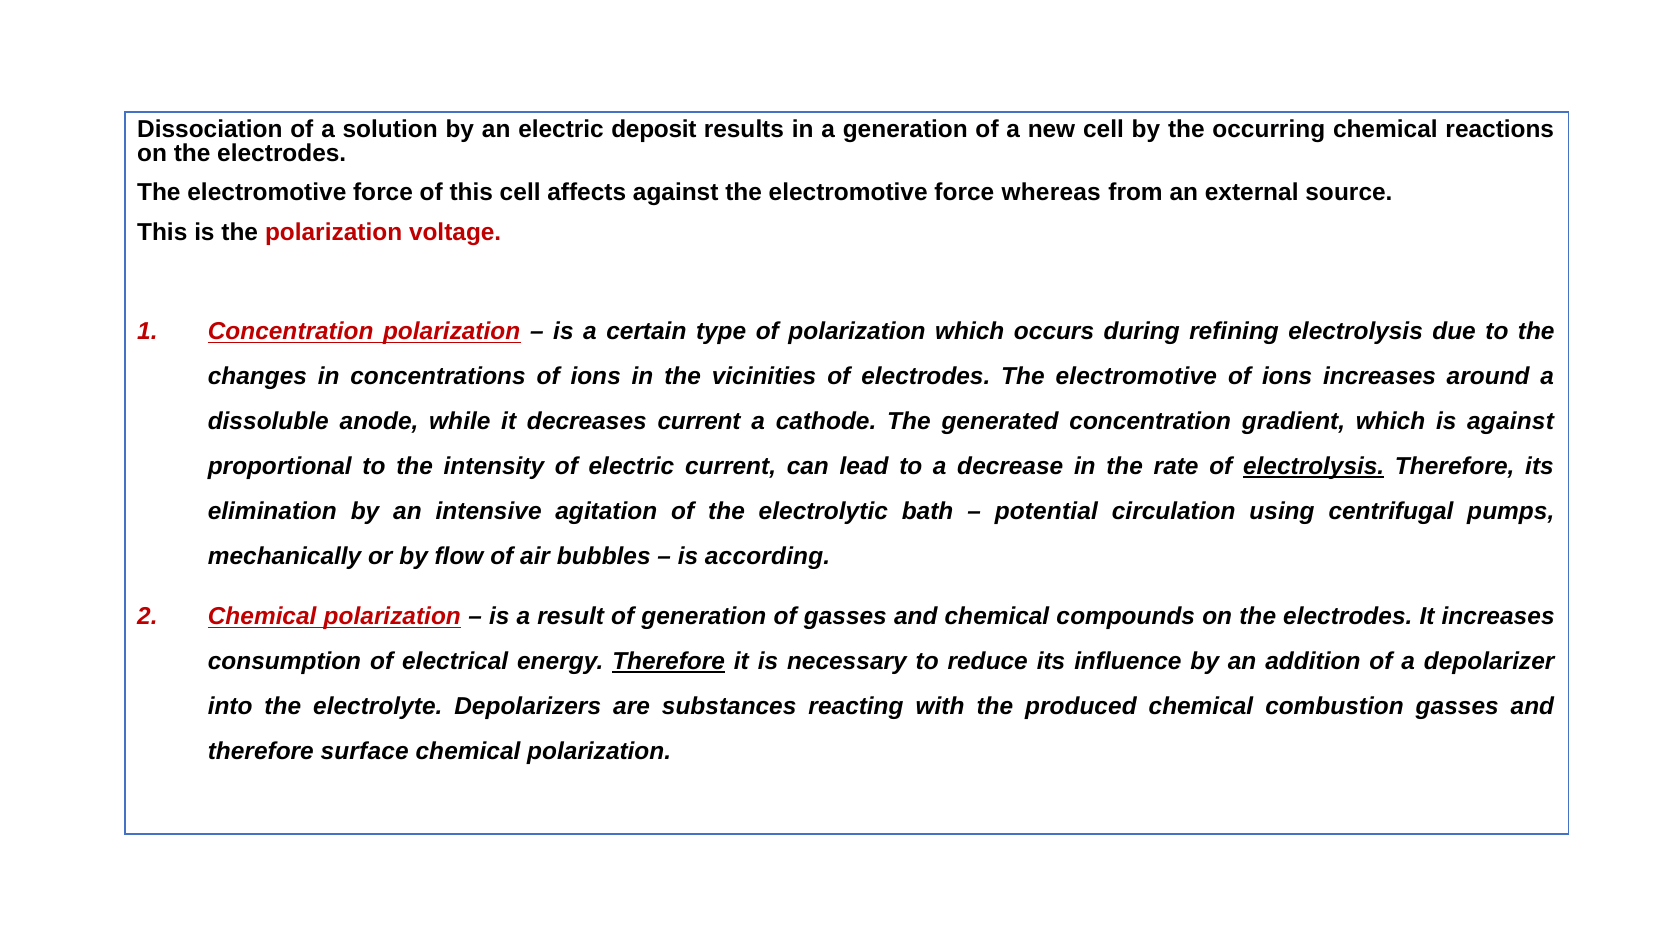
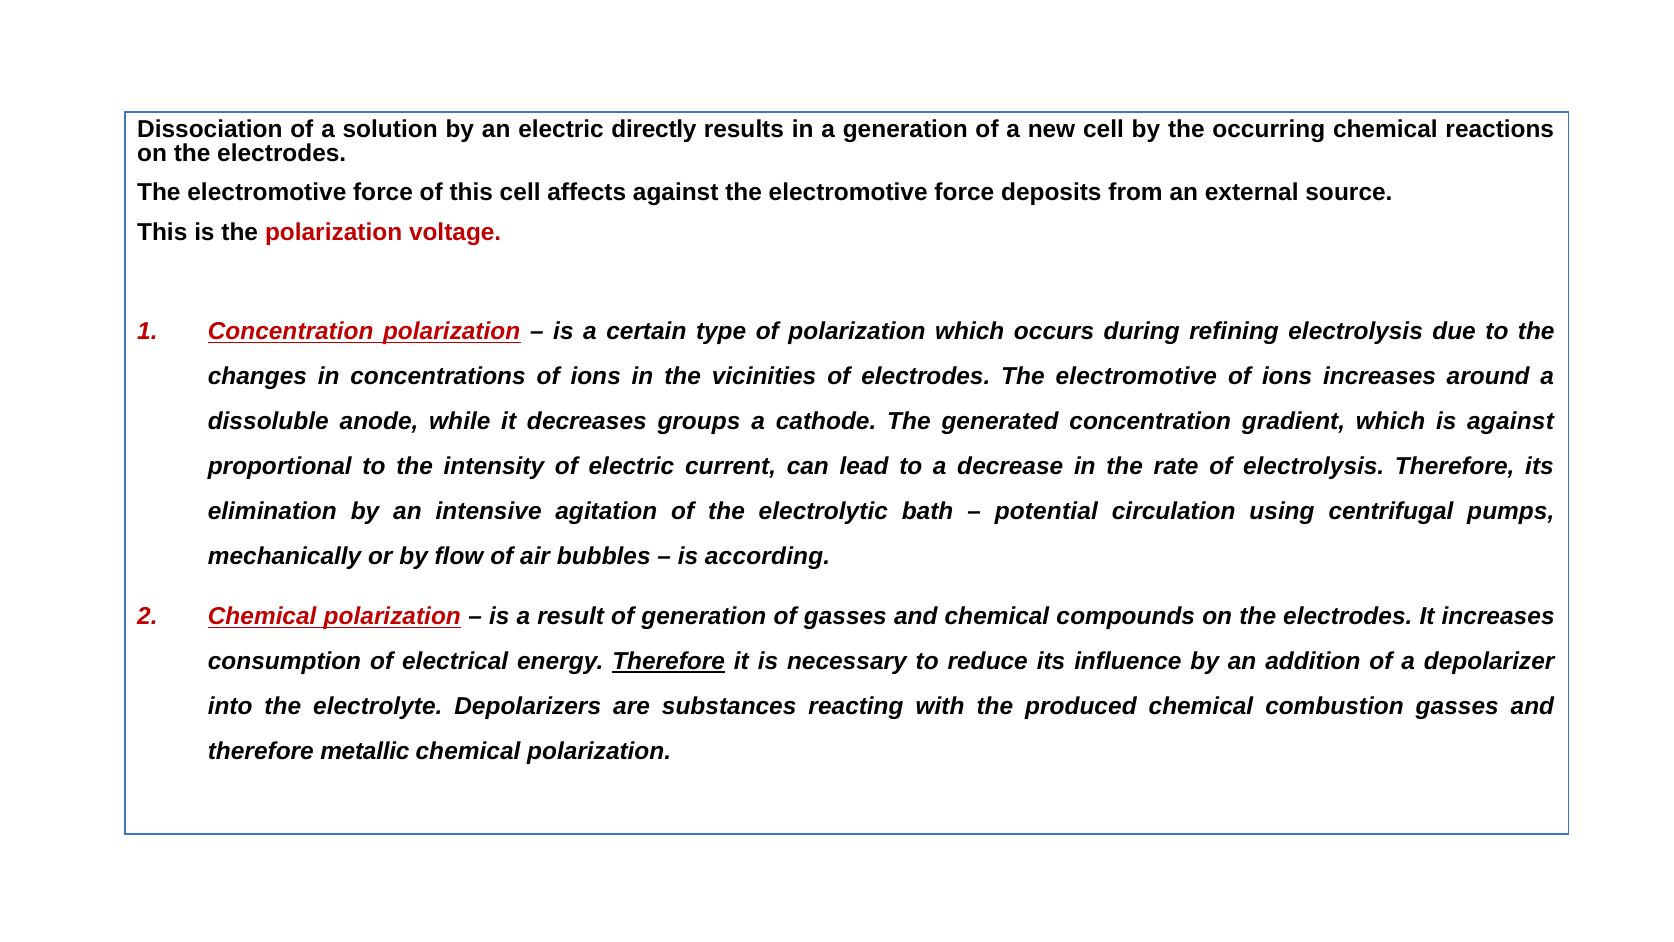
deposit: deposit -> directly (654, 130)
whereas: whereas -> deposits (1051, 193)
decreases current: current -> groups (699, 421)
electrolysis underline: present -> none (1314, 466)
surface: surface -> metallic (365, 751)
